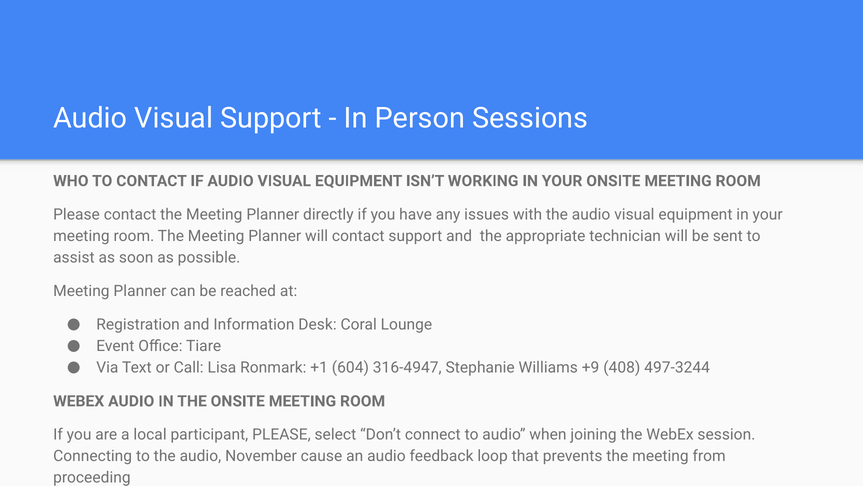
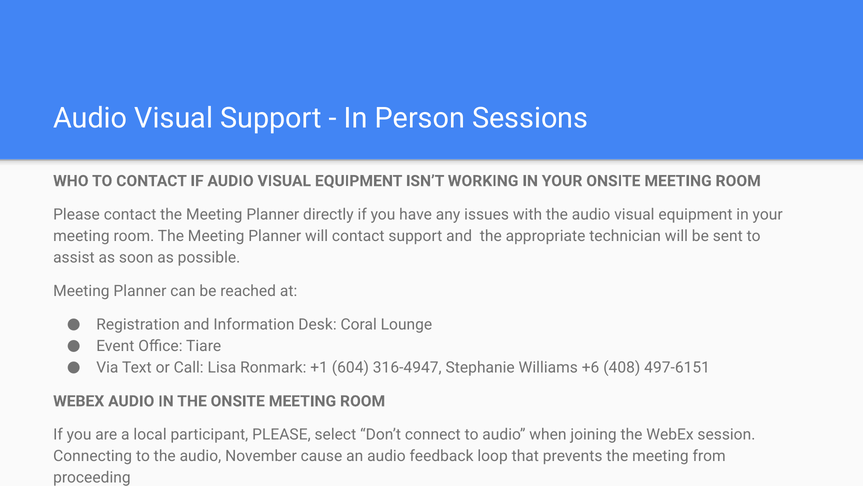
+9: +9 -> +6 (591, 367)
497-3244: 497-3244 -> 497-6151 (677, 367)
